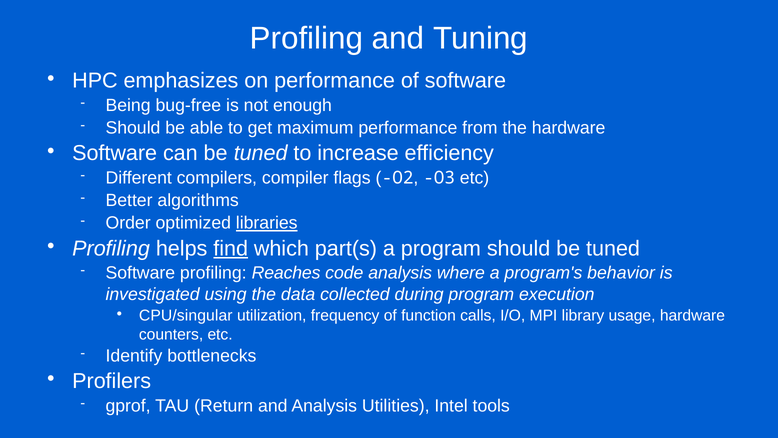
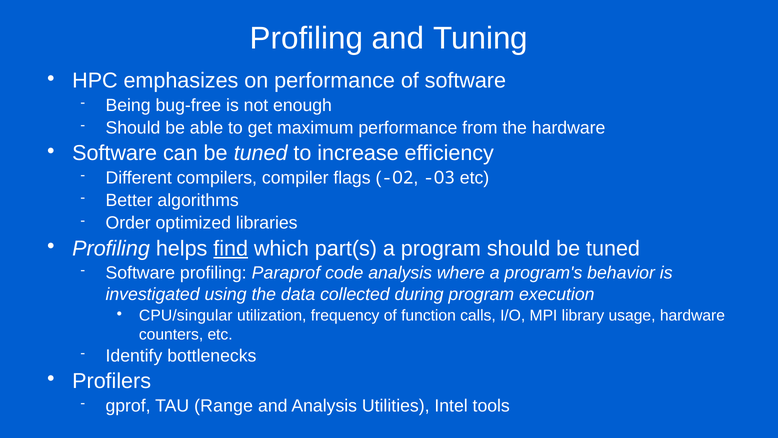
libraries underline: present -> none (267, 223)
Reaches: Reaches -> Paraprof (286, 273)
Return: Return -> Range (224, 405)
